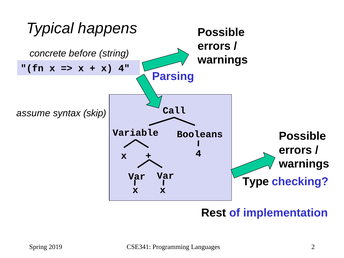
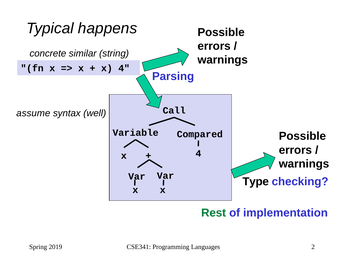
before: before -> similar (83, 54)
skip: skip -> well (95, 113)
Booleans: Booleans -> Compared (200, 134)
Rest colour: black -> green (214, 213)
